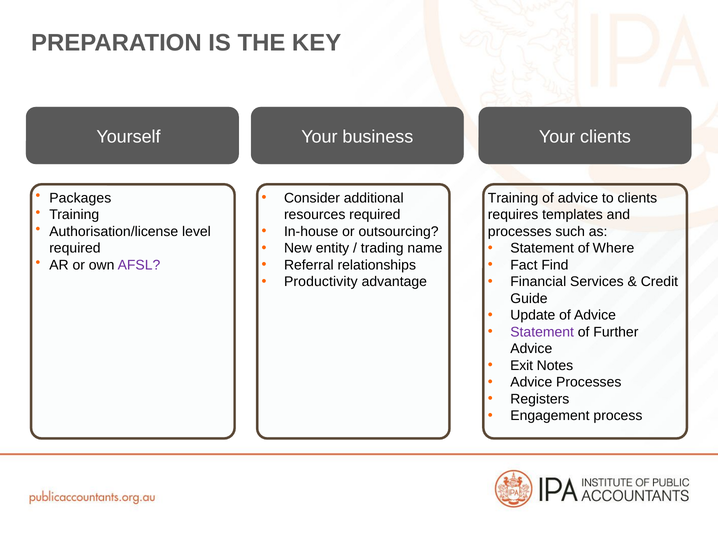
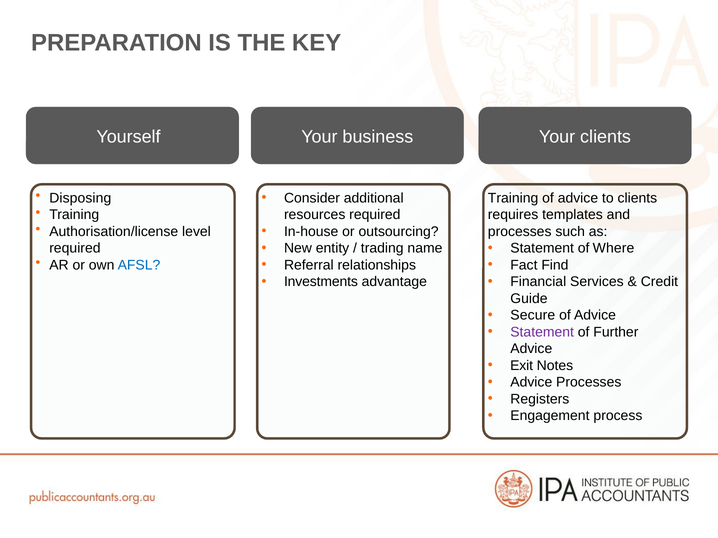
Packages: Packages -> Disposing (80, 198)
AFSL colour: purple -> blue (139, 265)
Productivity: Productivity -> Investments (321, 282)
Update: Update -> Secure (533, 316)
